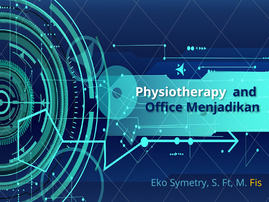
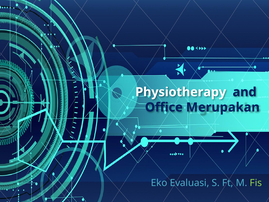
Menjadikan: Menjadikan -> Merupakan (223, 107)
Symetry: Symetry -> Evaluasi (190, 183)
Fis colour: yellow -> light green (256, 183)
